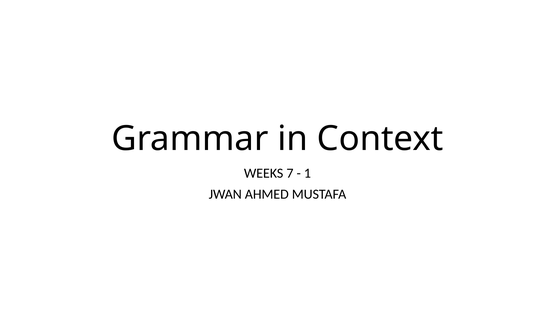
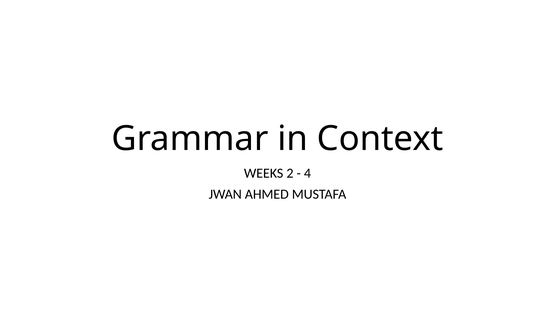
7: 7 -> 2 (290, 173)
1: 1 -> 4 (307, 173)
